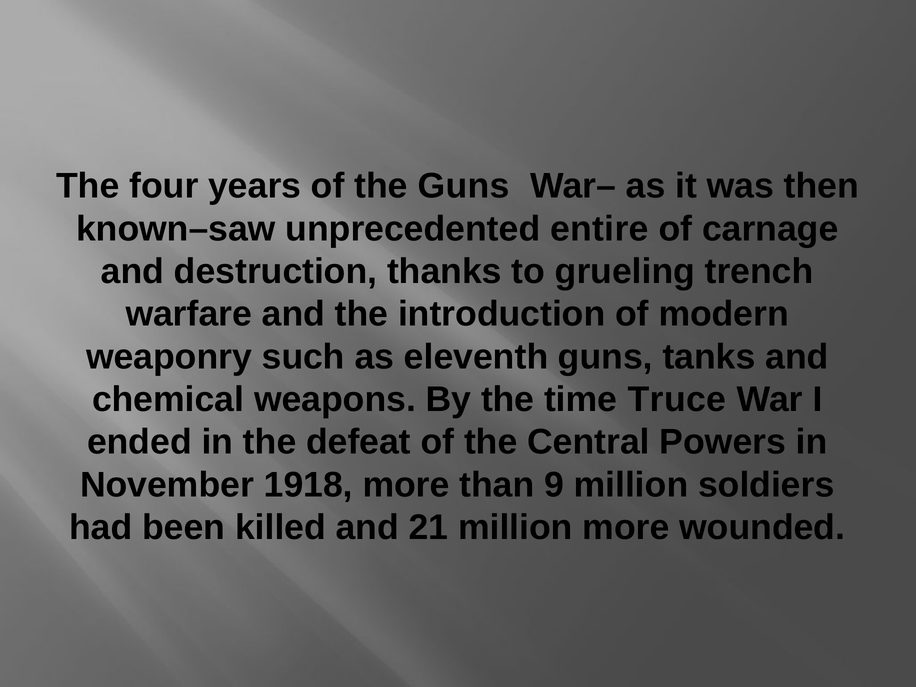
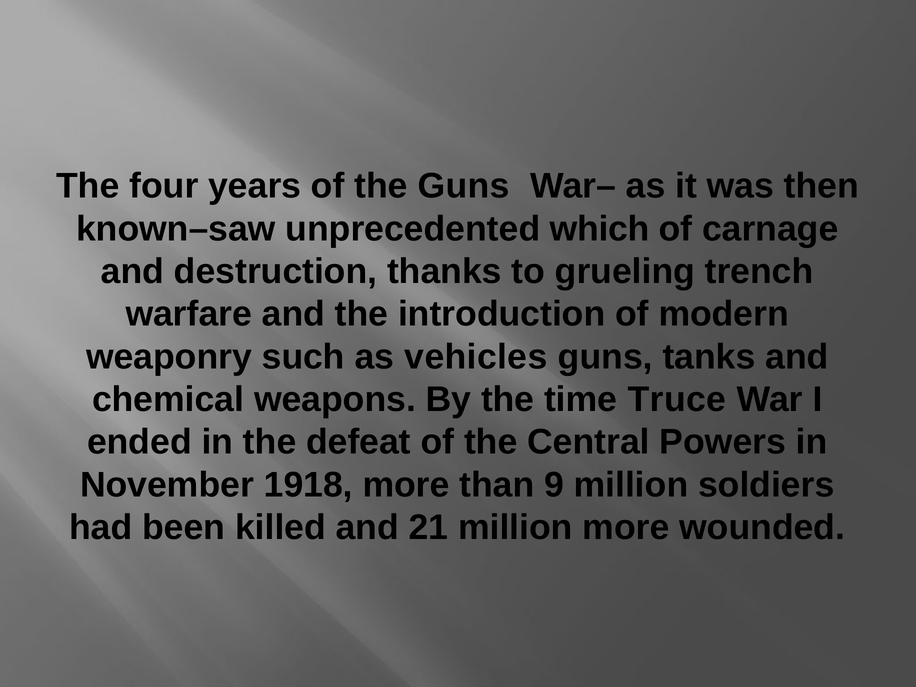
entire: entire -> which (600, 229)
eleventh: eleventh -> vehicles (476, 357)
